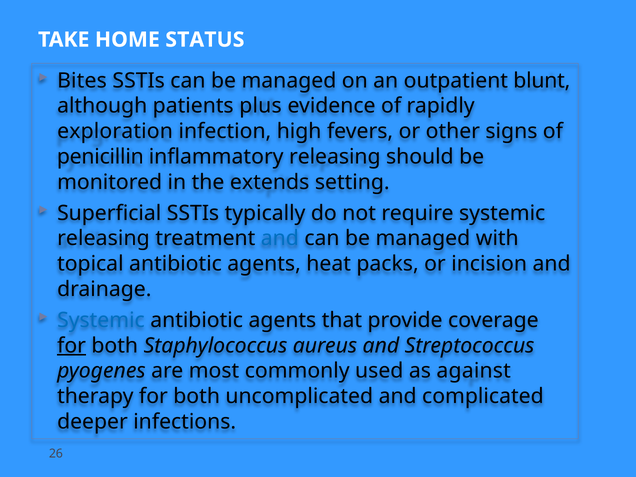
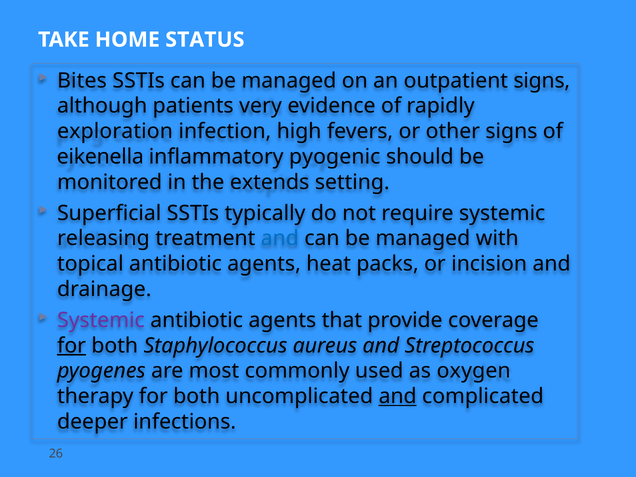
outpatient blunt: blunt -> signs (542, 81)
plus: plus -> very (261, 106)
penicillin: penicillin -> eikenella (100, 157)
inflammatory releasing: releasing -> pyogenic (335, 157)
Systemic colour: blue -> purple (101, 320)
against: against -> oxygen (474, 371)
and underline: none -> present (398, 396)
